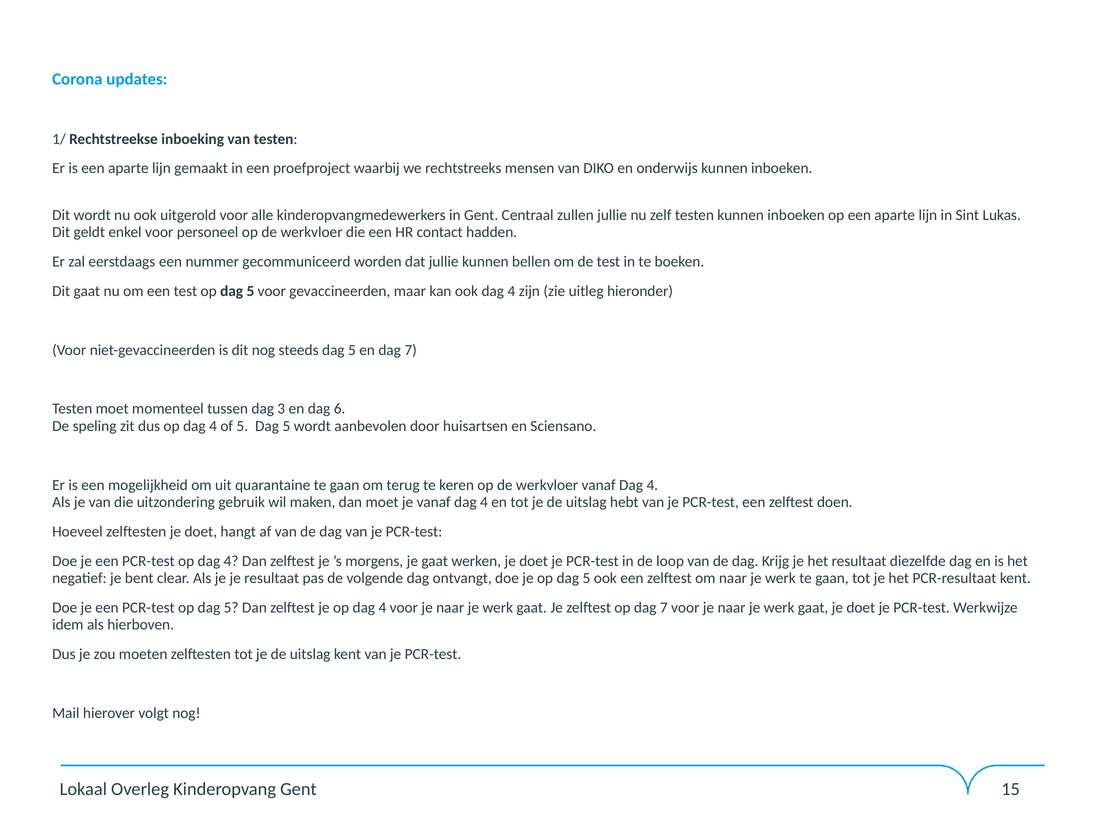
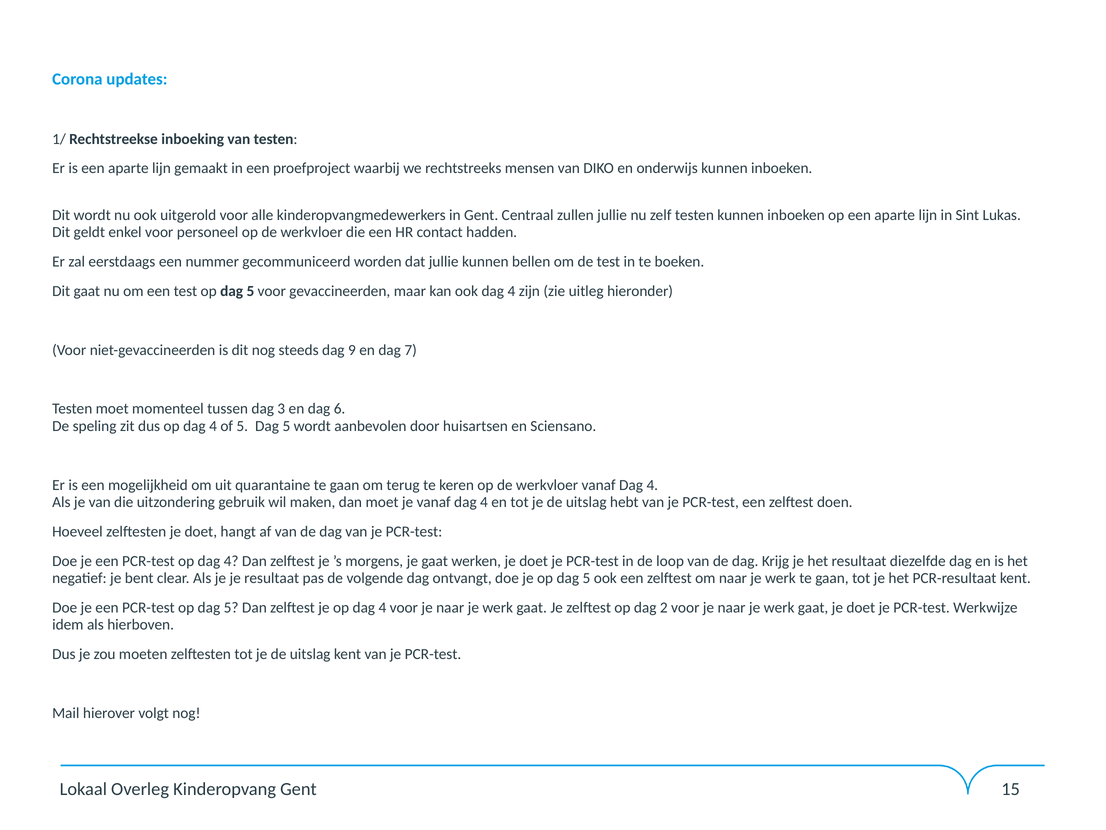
steeds dag 5: 5 -> 9 (352, 350)
op dag 7: 7 -> 2 (664, 607)
